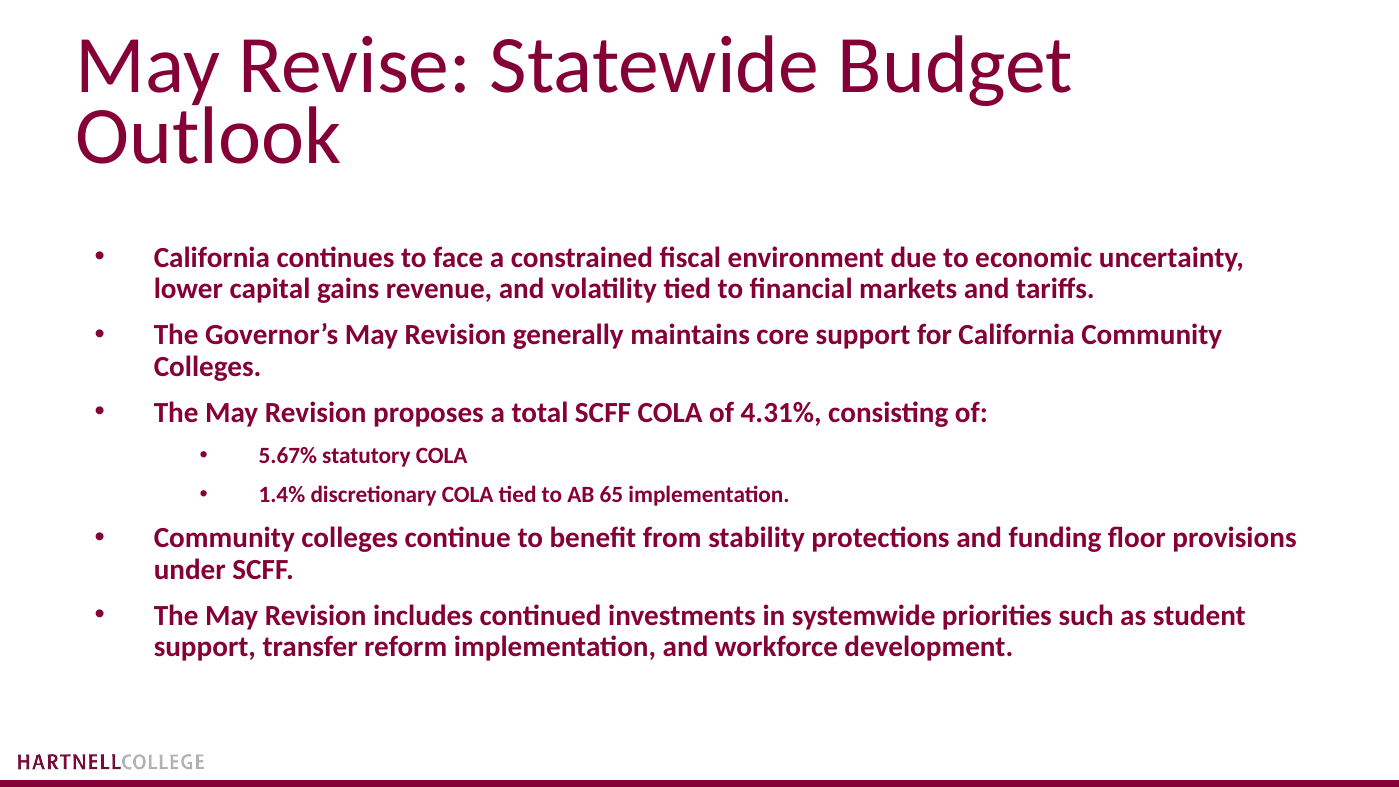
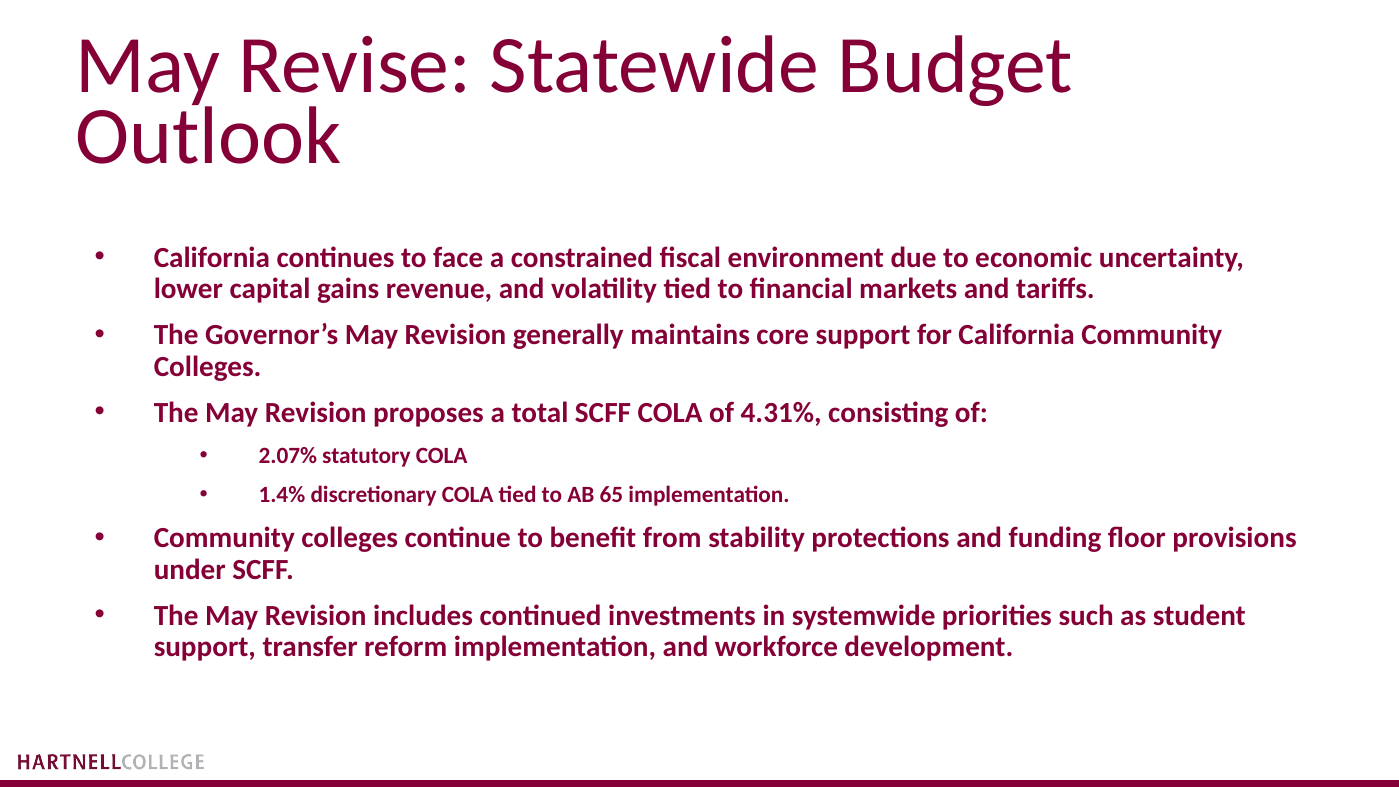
5.67%: 5.67% -> 2.07% (288, 455)
